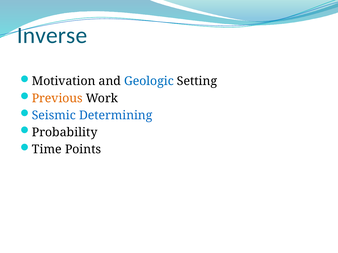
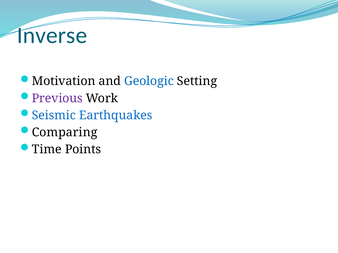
Previous colour: orange -> purple (57, 98)
Determining: Determining -> Earthquakes (116, 116)
Probability: Probability -> Comparing (65, 133)
